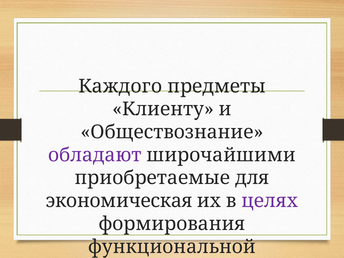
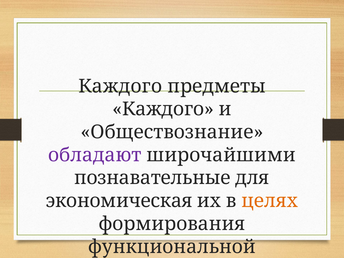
Клиенту: Клиенту -> Каждого (163, 109)
приобретаемые: приобретаемые -> познавательные (152, 178)
целях colour: purple -> orange (270, 201)
